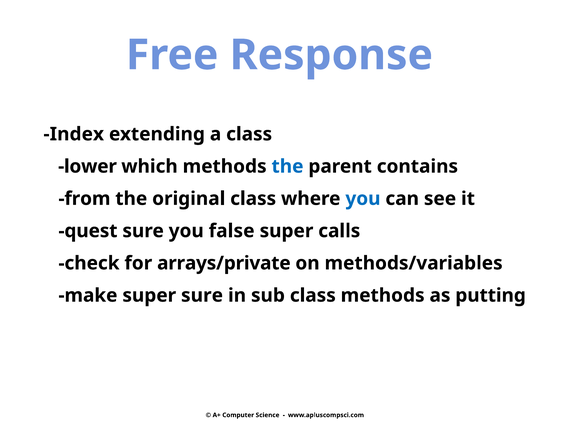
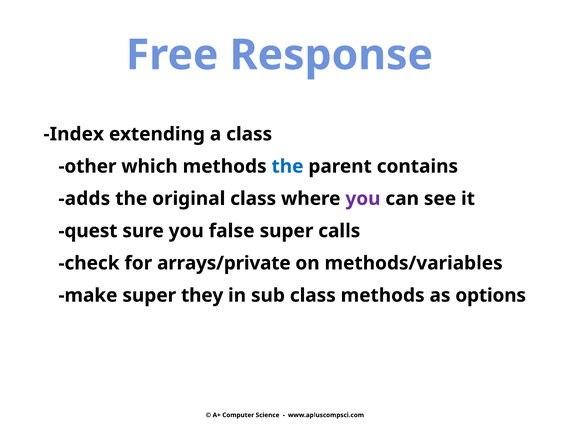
lower: lower -> other (87, 167)
from: from -> adds (84, 199)
you colour: blue -> purple (363, 199)
super sure: sure -> they (202, 296)
putting: putting -> options (491, 296)
